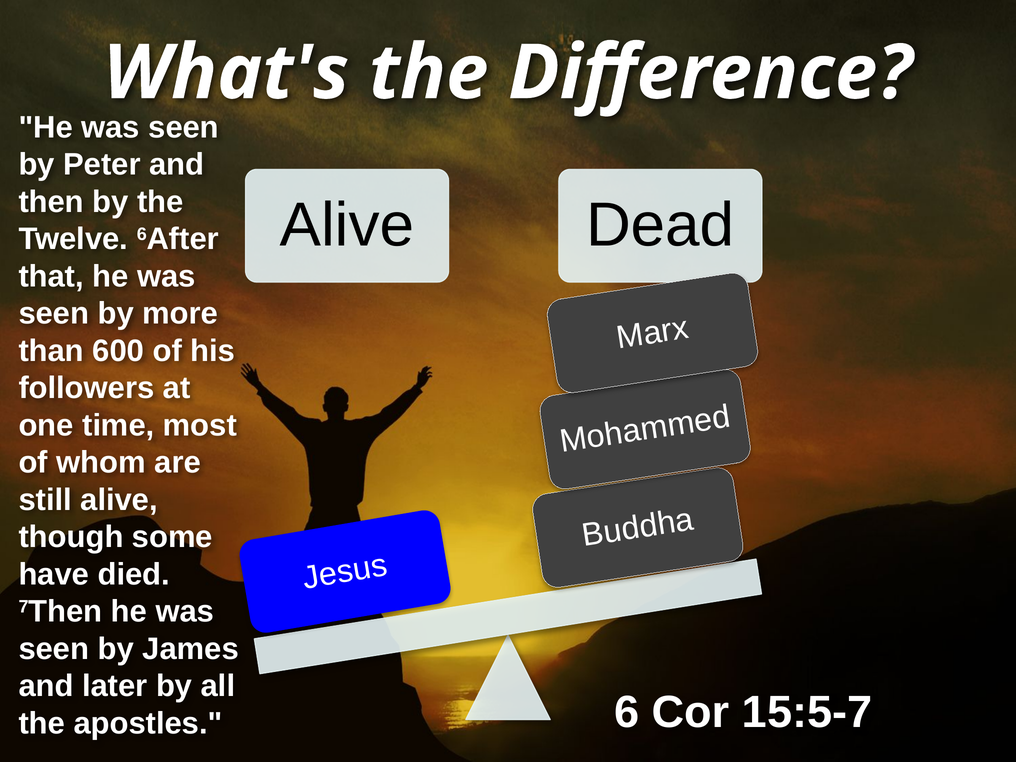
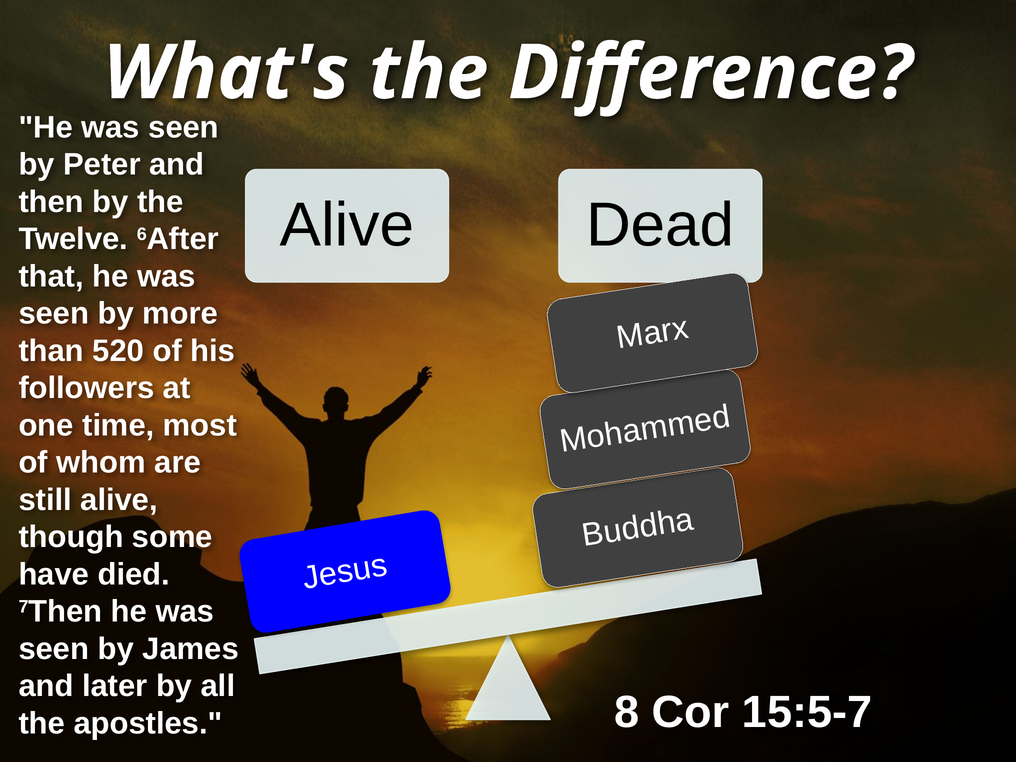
600: 600 -> 520 (118, 351)
6: 6 -> 8 (627, 712)
